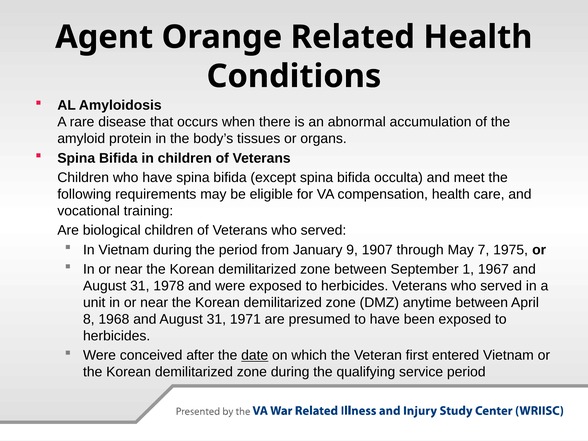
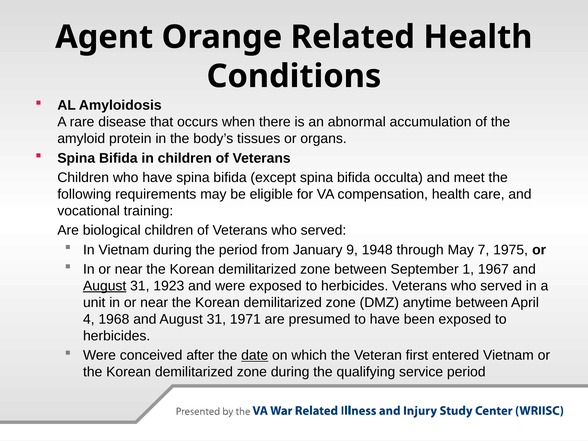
1907: 1907 -> 1948 (377, 250)
August underline: none -> present (105, 286)
1978: 1978 -> 1923 (169, 286)
8: 8 -> 4 (89, 319)
